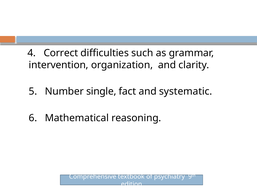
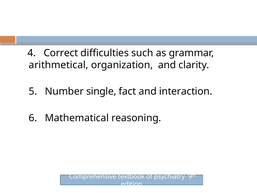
intervention: intervention -> arithmetical (59, 65)
systematic: systematic -> interaction (186, 91)
